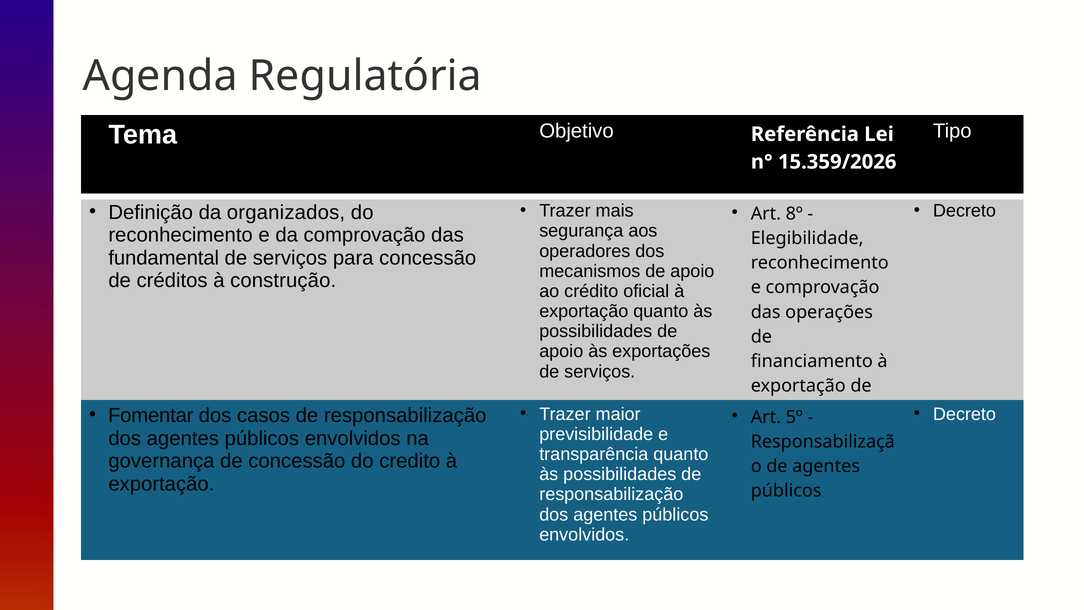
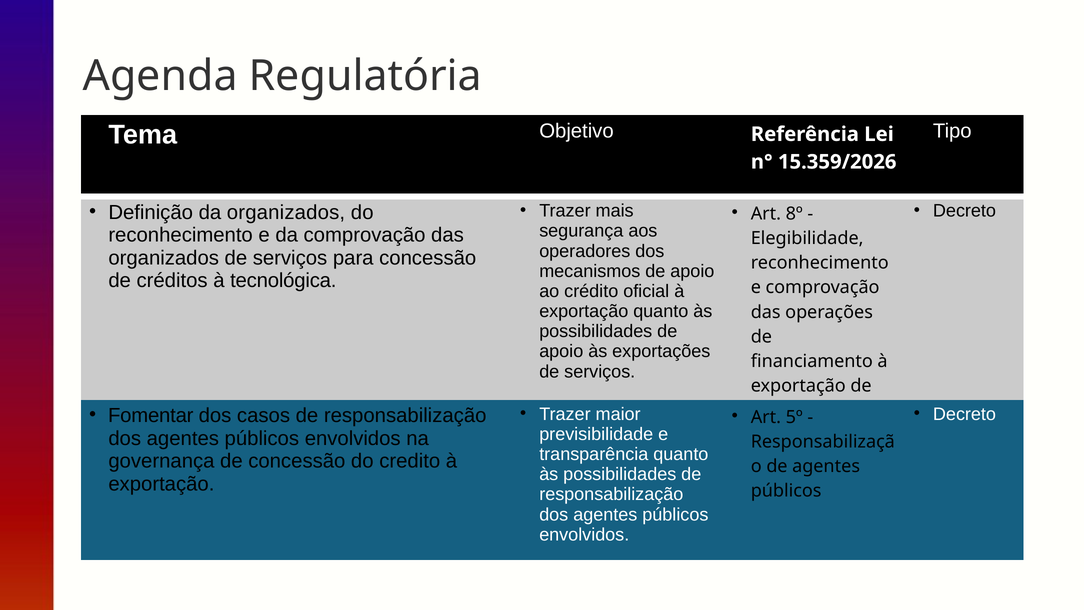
fundamental: fundamental -> organizados (164, 258)
construção: construção -> tecnológica (283, 281)
